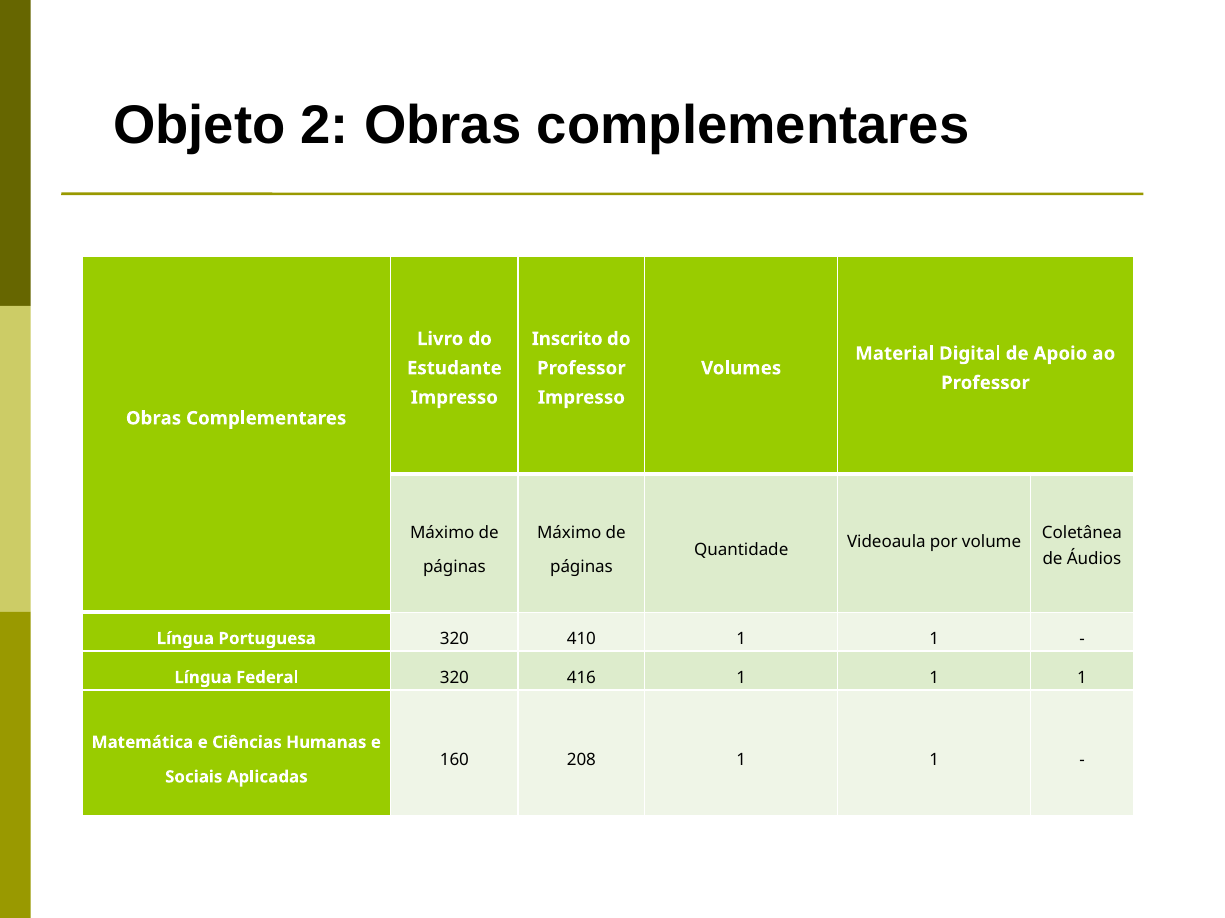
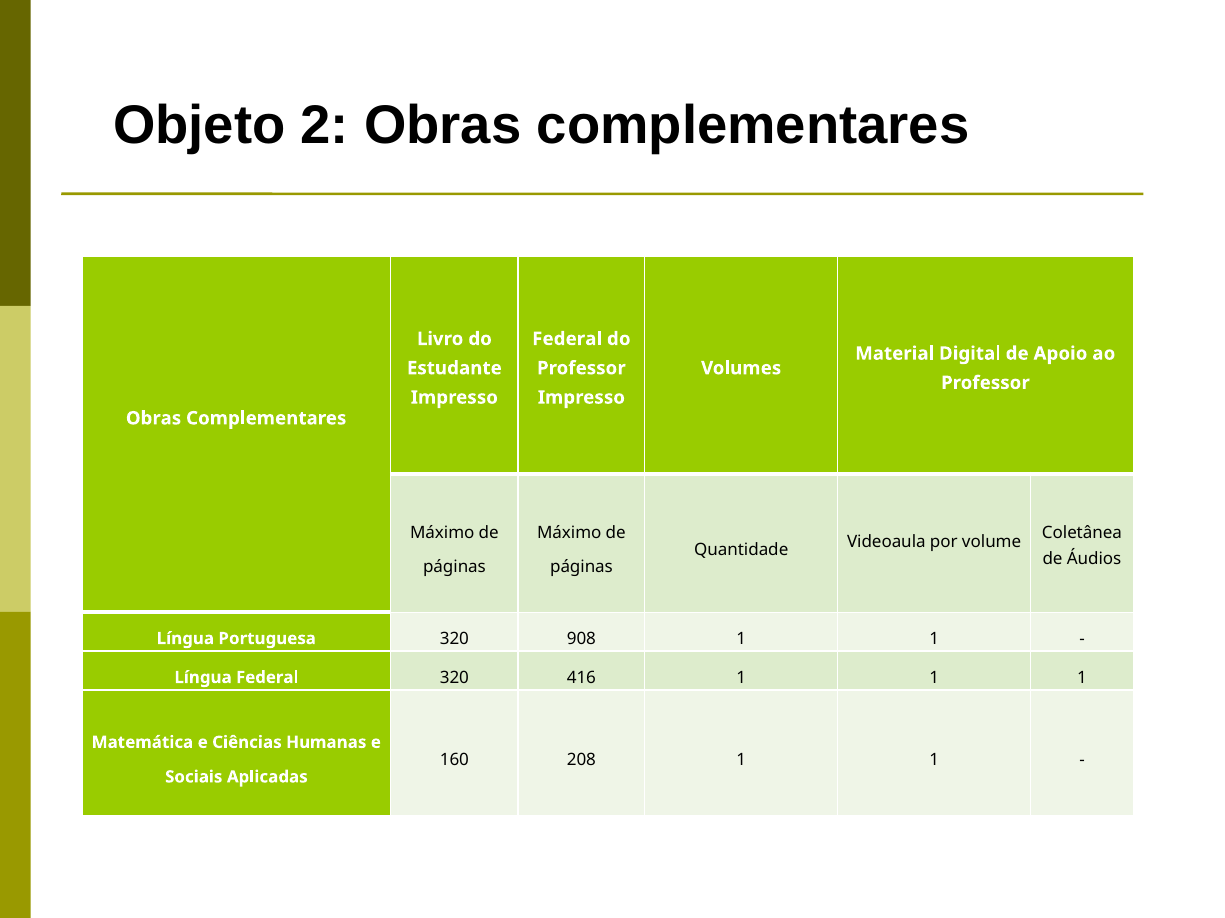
Inscrito: Inscrito -> Federal (567, 339)
410: 410 -> 908 (581, 639)
